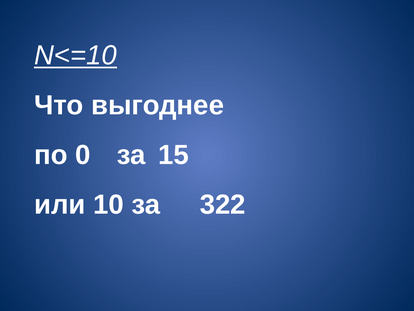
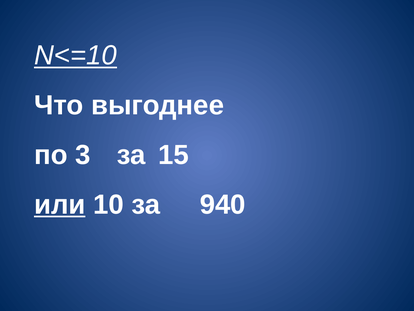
0: 0 -> 3 (83, 155)
или underline: none -> present (60, 204)
322: 322 -> 940 (223, 204)
